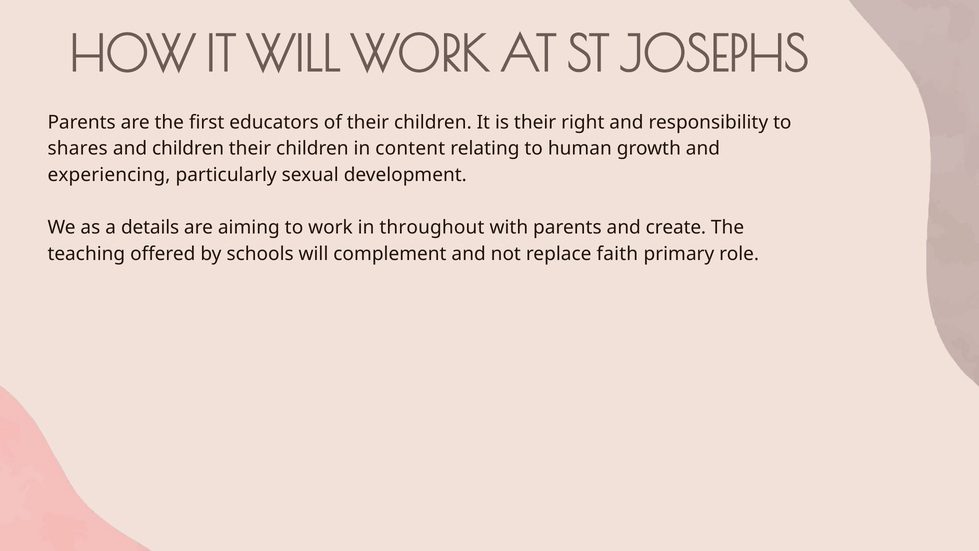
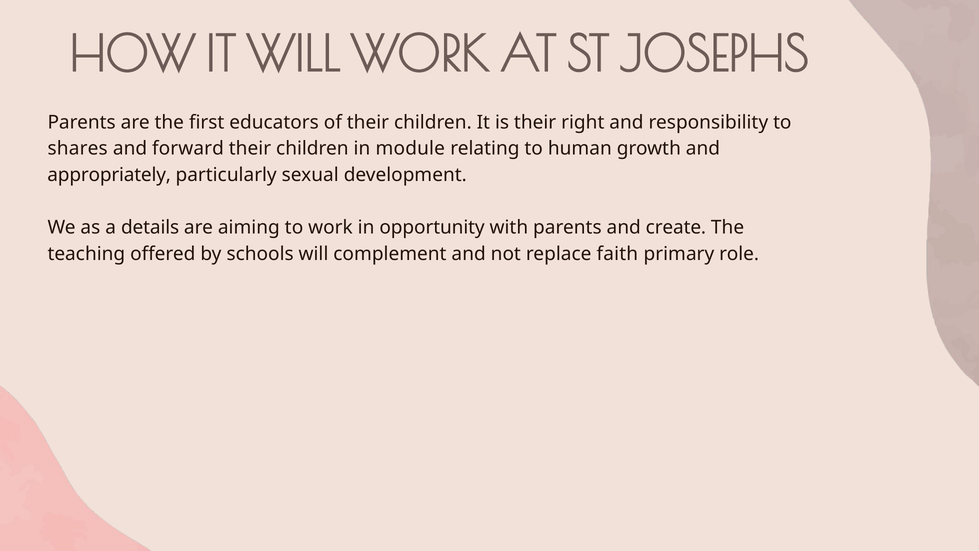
and children: children -> forward (188, 149)
content: content -> module (410, 149)
experiencing: experiencing -> appropriately (109, 175)
throughout: throughout -> opportunity (432, 227)
